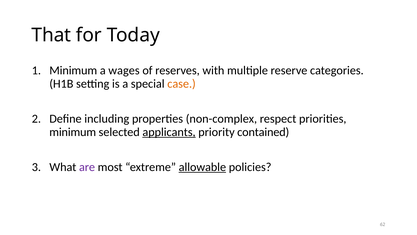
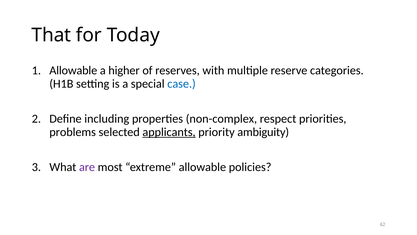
Minimum: Minimum -> Allowable (73, 71)
wages: wages -> higher (124, 71)
case colour: orange -> blue (182, 84)
minimum: minimum -> problems (73, 132)
contained: contained -> ambiguity (263, 132)
allowable underline: present -> none (202, 167)
